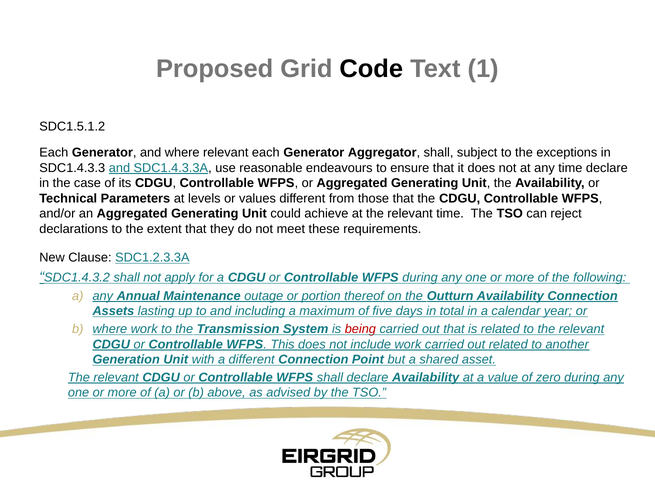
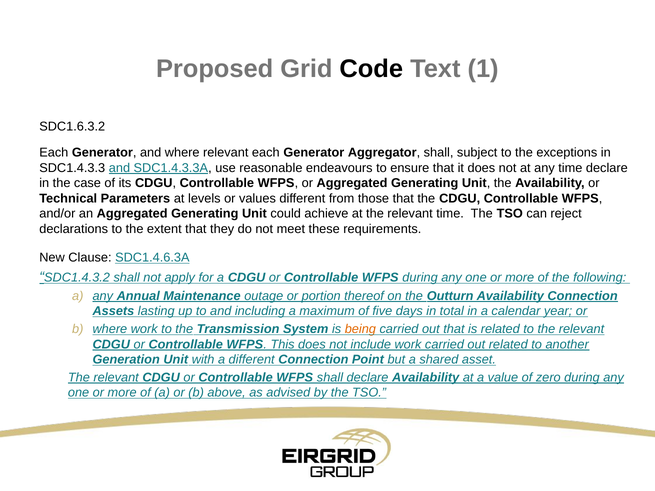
SDC1.5.1.2: SDC1.5.1.2 -> SDC1.6.3.2 (72, 126)
SDC1.2.3.3A: SDC1.2.3.3A -> SDC1.4.6.3A (152, 258)
being colour: red -> orange (360, 329)
